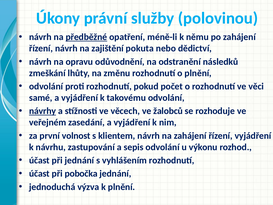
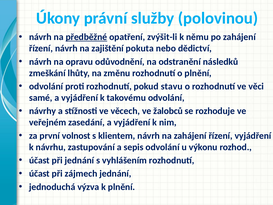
méně-li: méně-li -> zvýšit-li (162, 37)
počet: počet -> stavu (172, 86)
návrhy underline: present -> none (43, 111)
pobočka: pobočka -> zájmech (81, 173)
